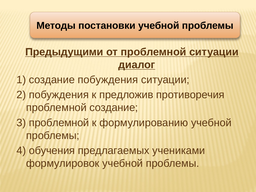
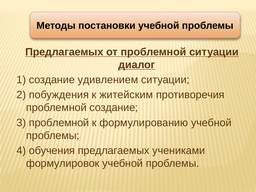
Предыдущими: Предыдущими -> Предлагаемых (64, 52)
создание побуждения: побуждения -> удивлением (108, 80)
предложив: предложив -> житейским (126, 95)
